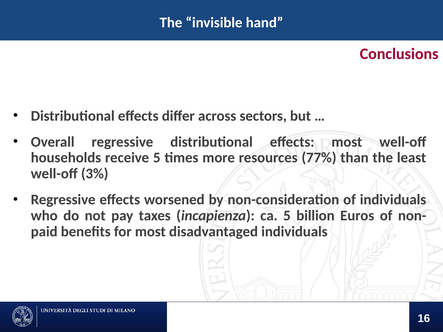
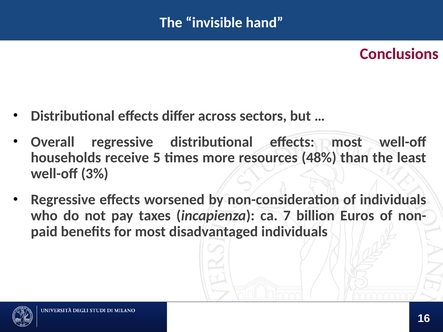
77%: 77% -> 48% (319, 158)
ca 5: 5 -> 7 (287, 216)
